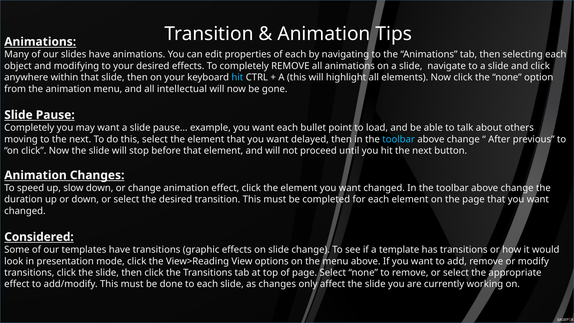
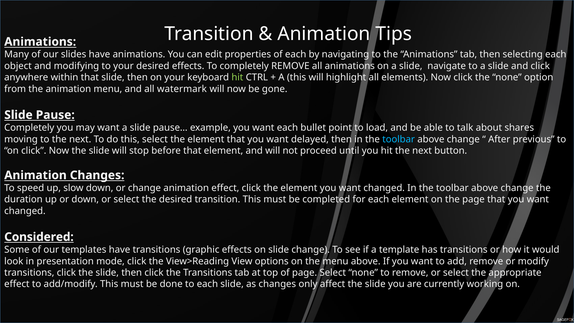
hit colour: light blue -> light green (237, 77)
intellectual: intellectual -> watermark (182, 89)
others: others -> shares (519, 128)
